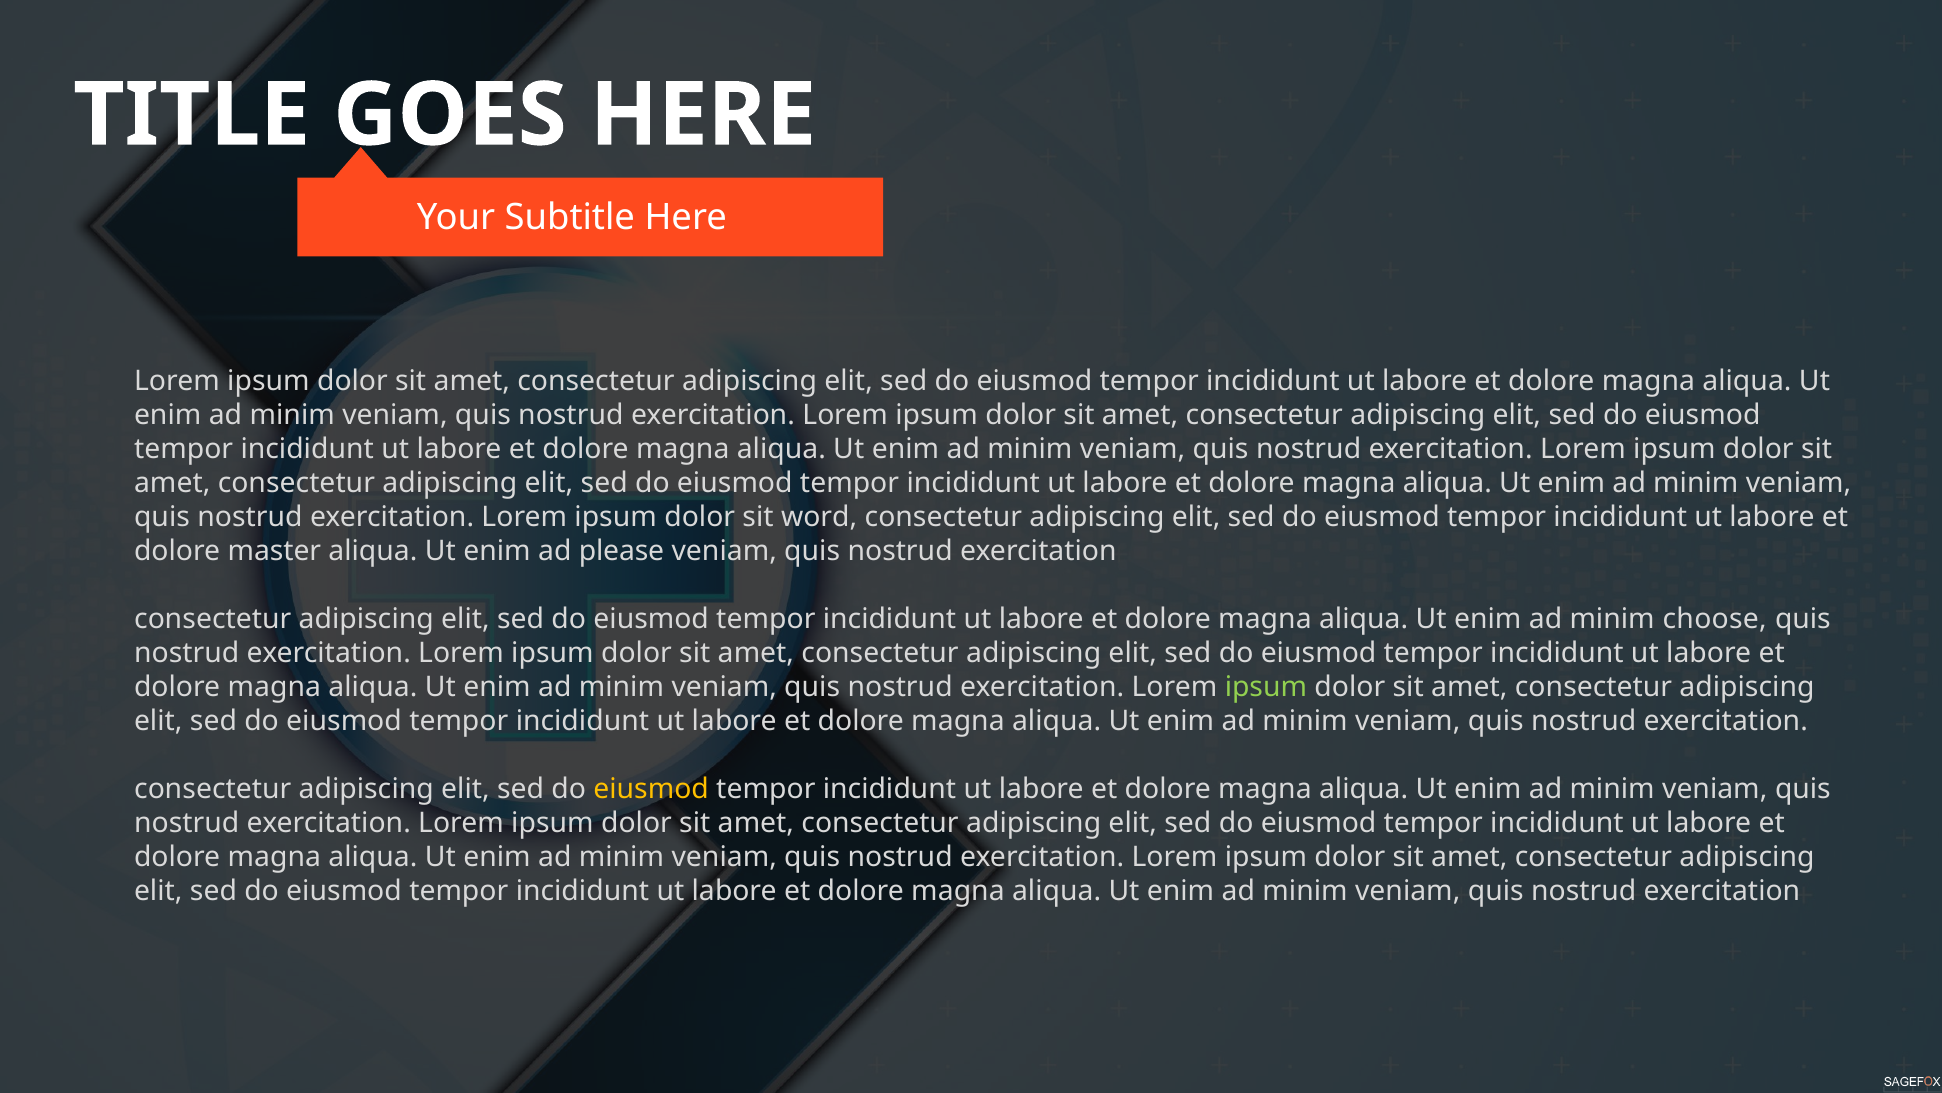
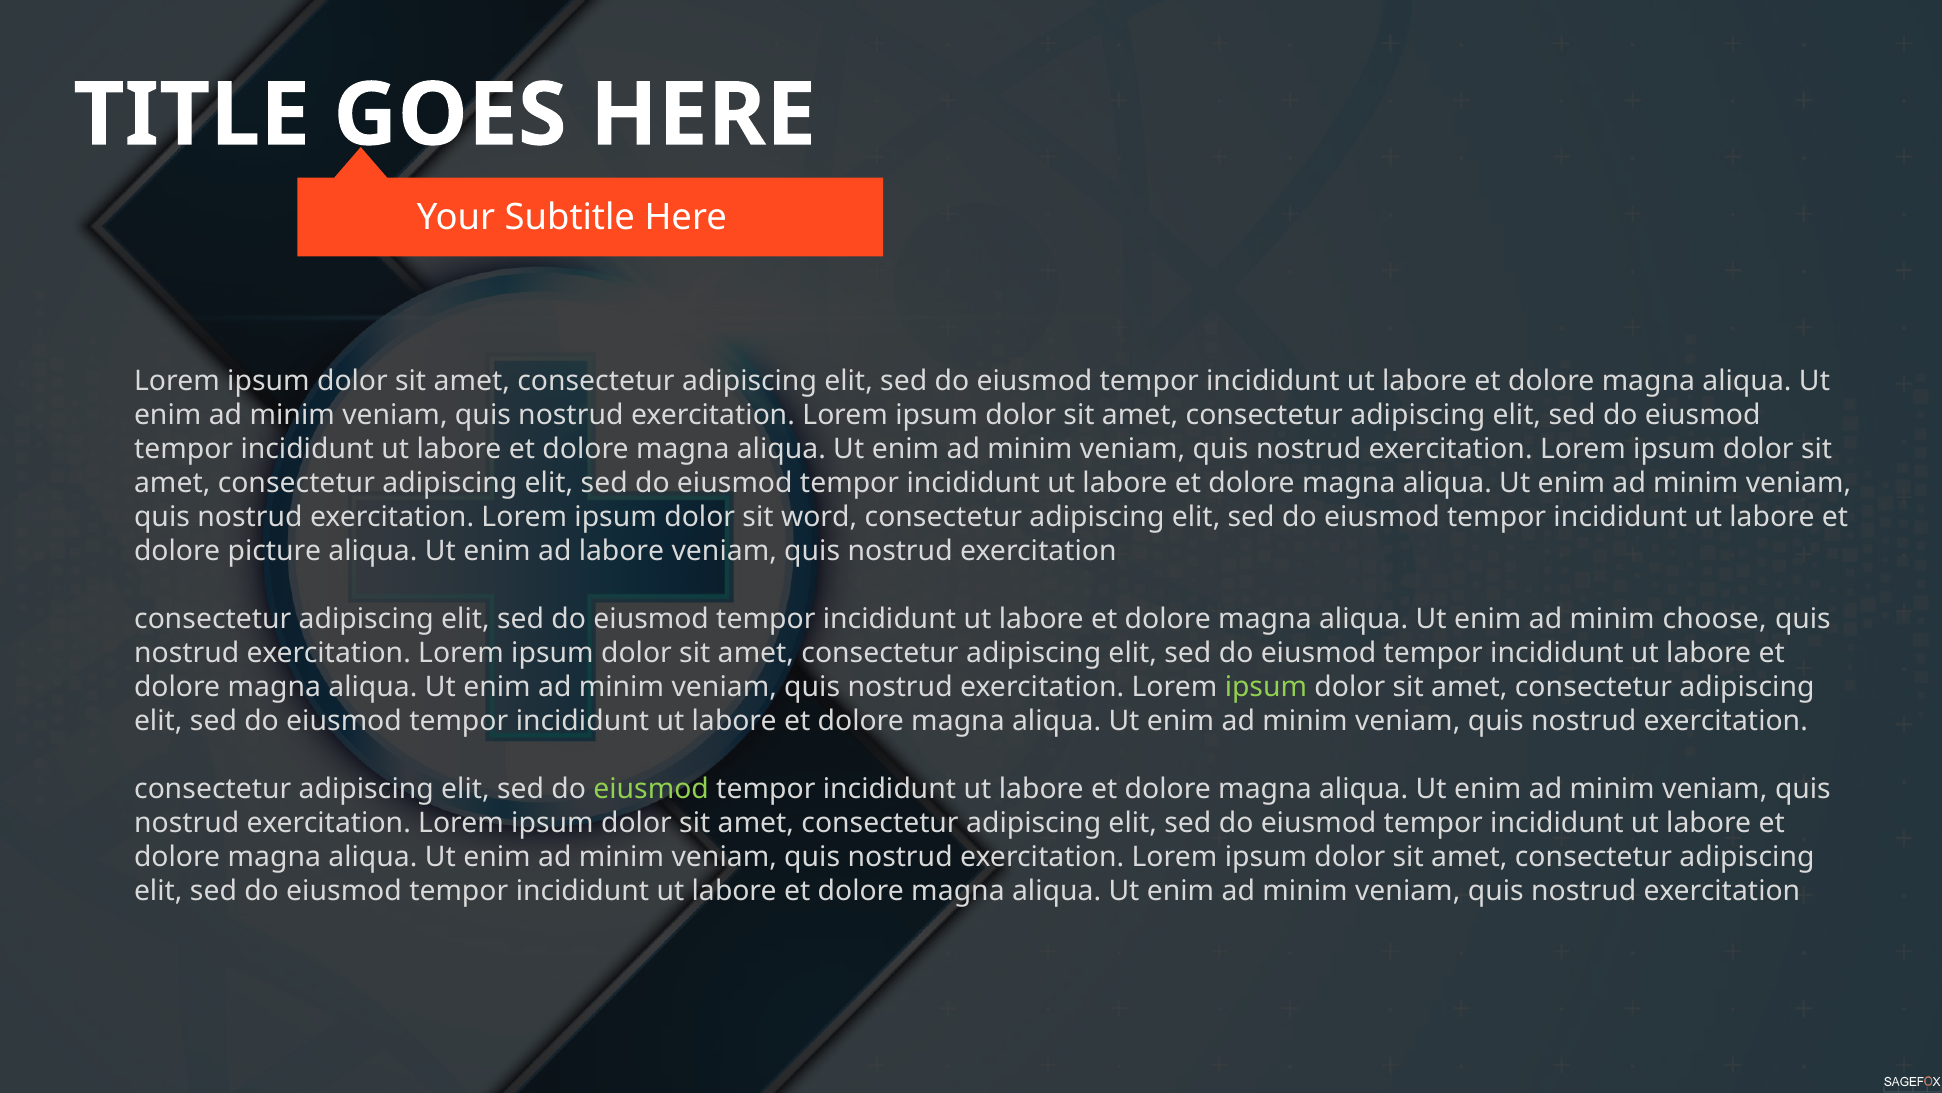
master: master -> picture (274, 551)
ad please: please -> labore (621, 551)
eiusmod colour: yellow -> light green (651, 789)
